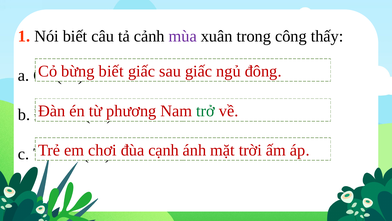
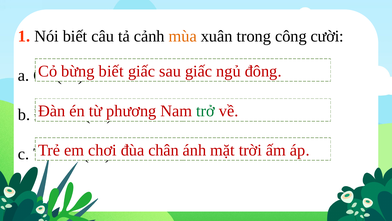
mùa colour: purple -> orange (183, 36)
thấy: thấy -> cười (327, 36)
cạnh: cạnh -> chân (164, 150)
